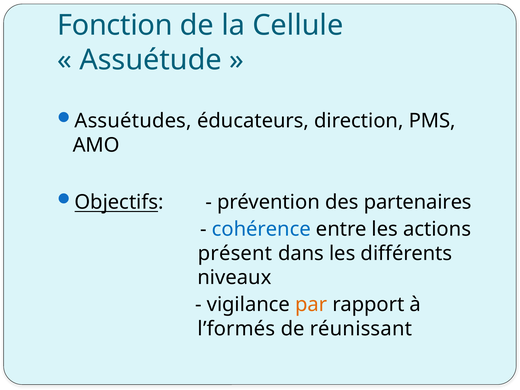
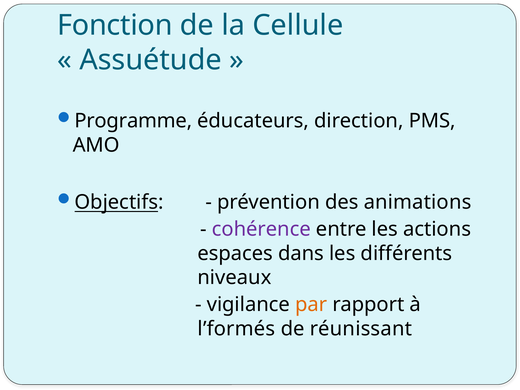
Assuétudes: Assuétudes -> Programme (133, 121)
partenaires: partenaires -> animations (418, 202)
cohérence colour: blue -> purple (261, 229)
présent: présent -> espaces (235, 253)
